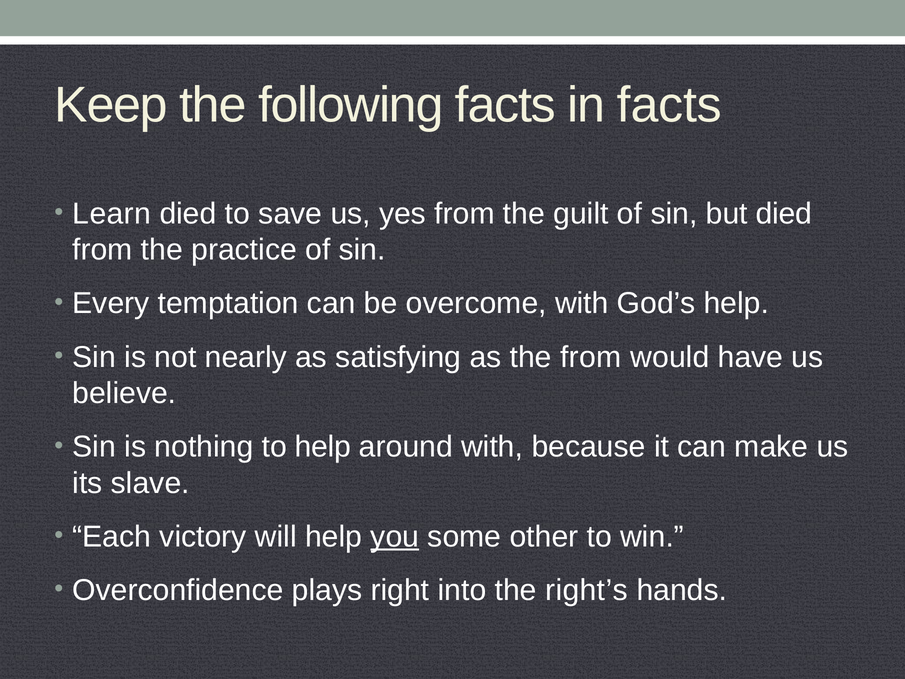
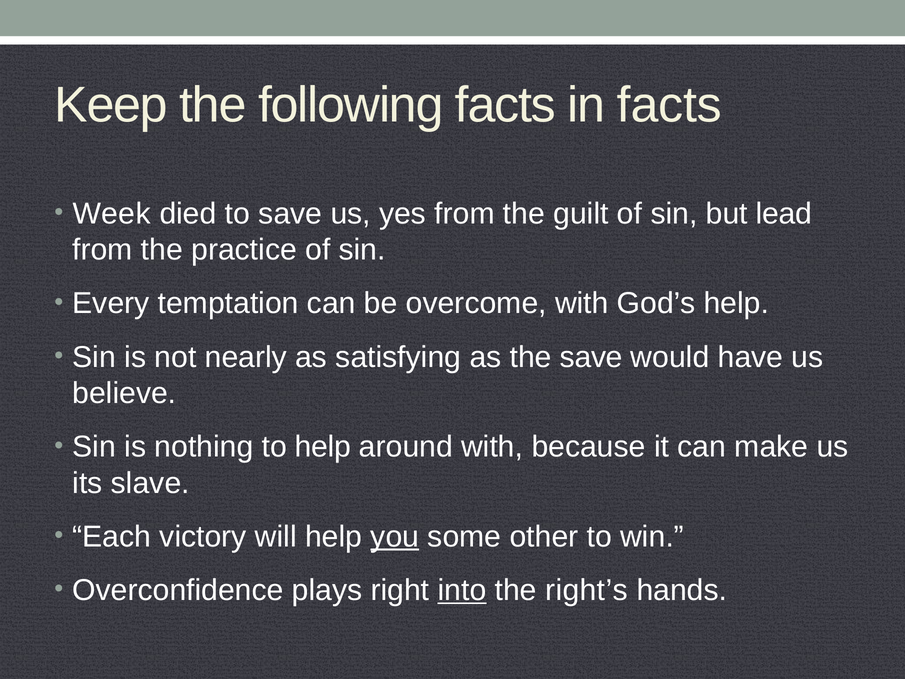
Learn: Learn -> Week (112, 214)
but died: died -> lead (784, 214)
the from: from -> save (591, 357)
into underline: none -> present (462, 590)
